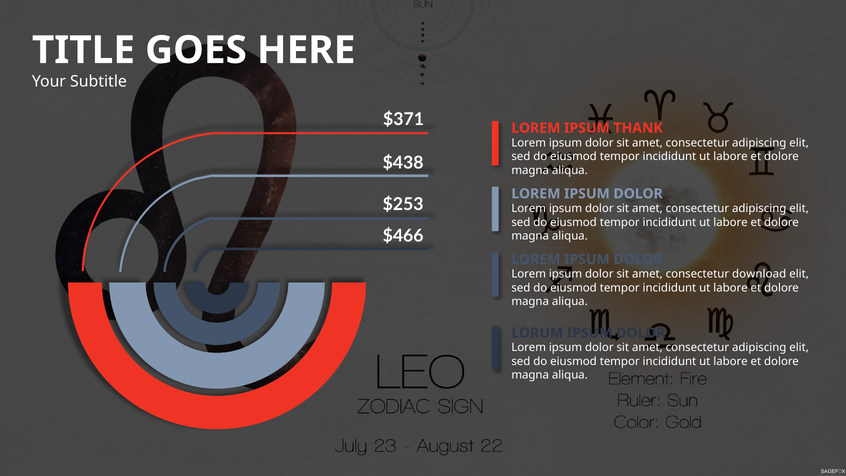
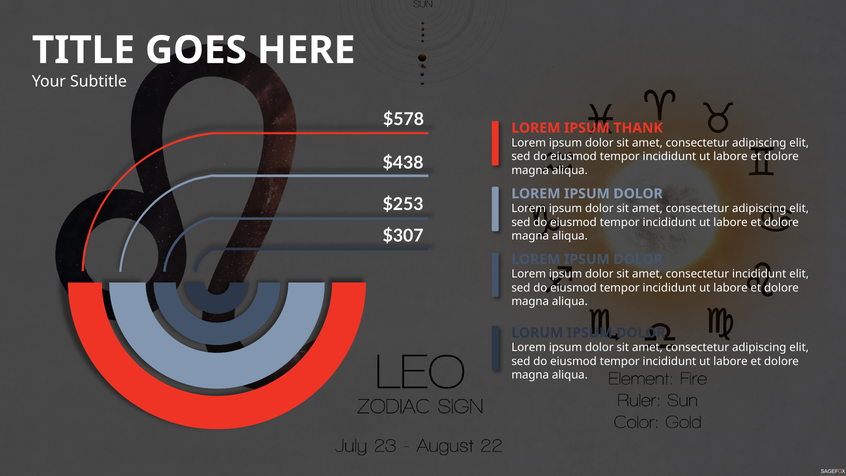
$371: $371 -> $578 (404, 119)
$466: $466 -> $307 (403, 236)
consectetur download: download -> incididunt (759, 274)
